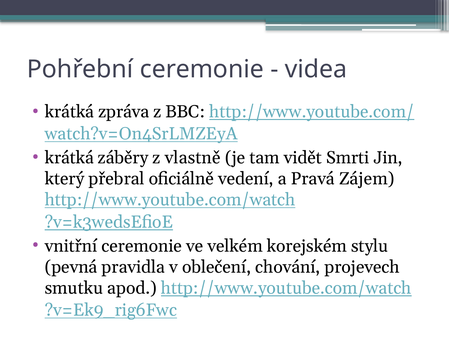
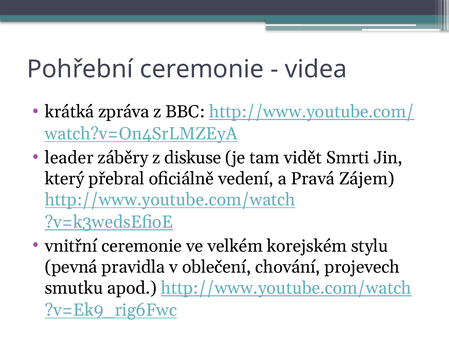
krátká: krátká -> leader (69, 158)
vlastně: vlastně -> diskuse (193, 158)
